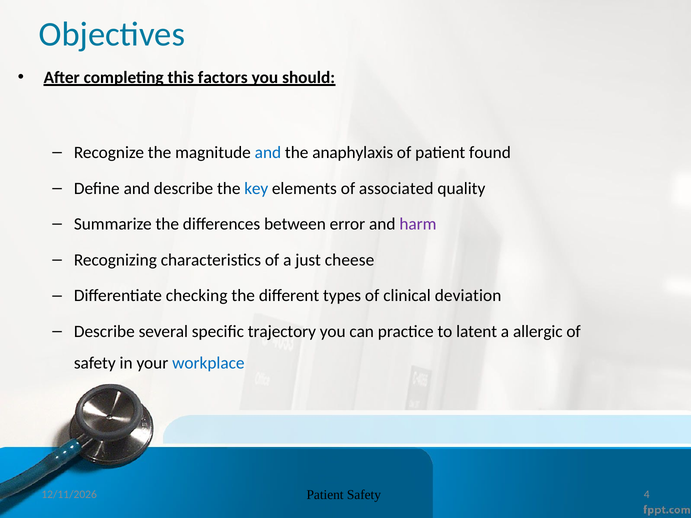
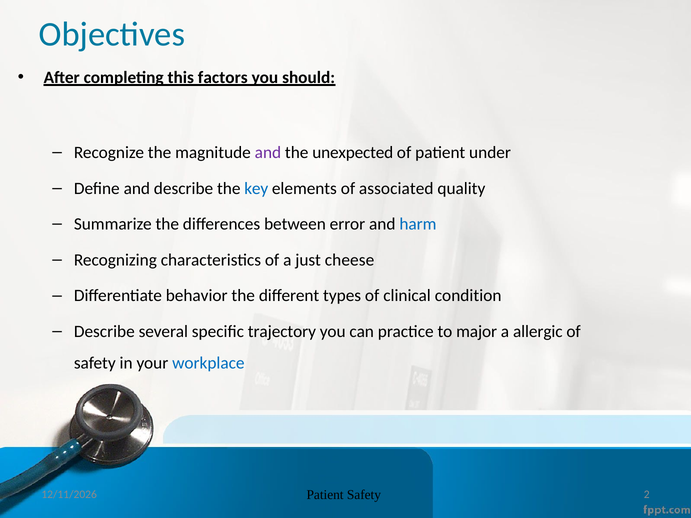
and colour: blue -> purple (268, 153)
anaphylaxis: anaphylaxis -> unexpected (353, 153)
found: found -> under (490, 153)
harm colour: purple -> blue (418, 224)
checking: checking -> behavior (197, 296)
deviation: deviation -> condition (468, 296)
latent: latent -> major (477, 332)
4: 4 -> 2 (647, 495)
